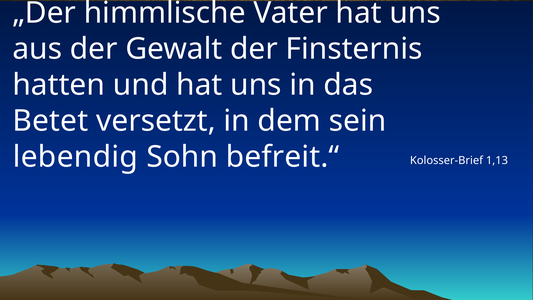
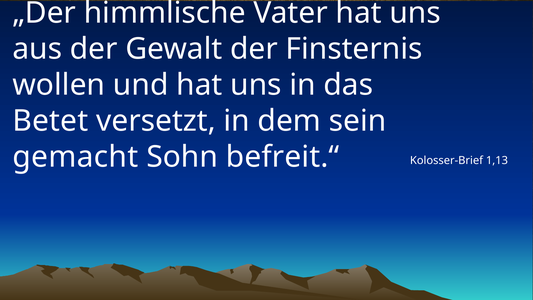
hatten: hatten -> wollen (59, 85)
lebendig: lebendig -> gemacht (75, 157)
